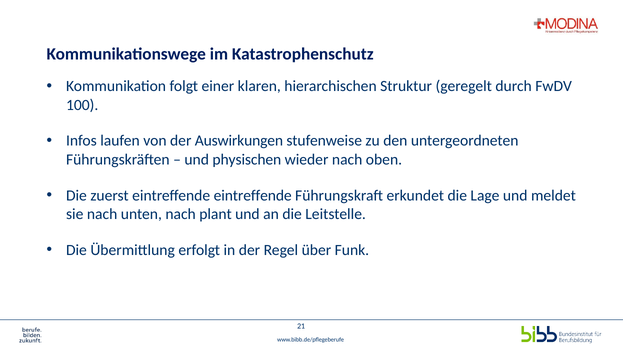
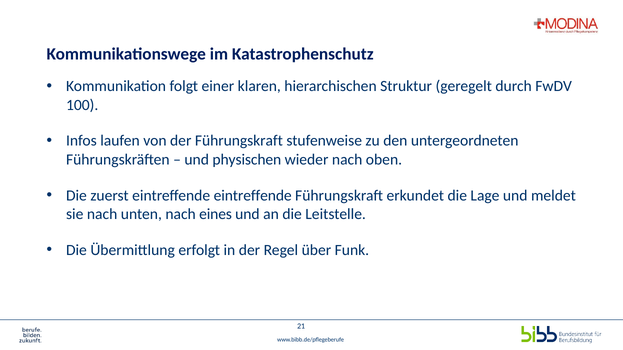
der Auswirkungen: Auswirkungen -> Führungskraft (239, 141)
plant: plant -> eines (216, 214)
